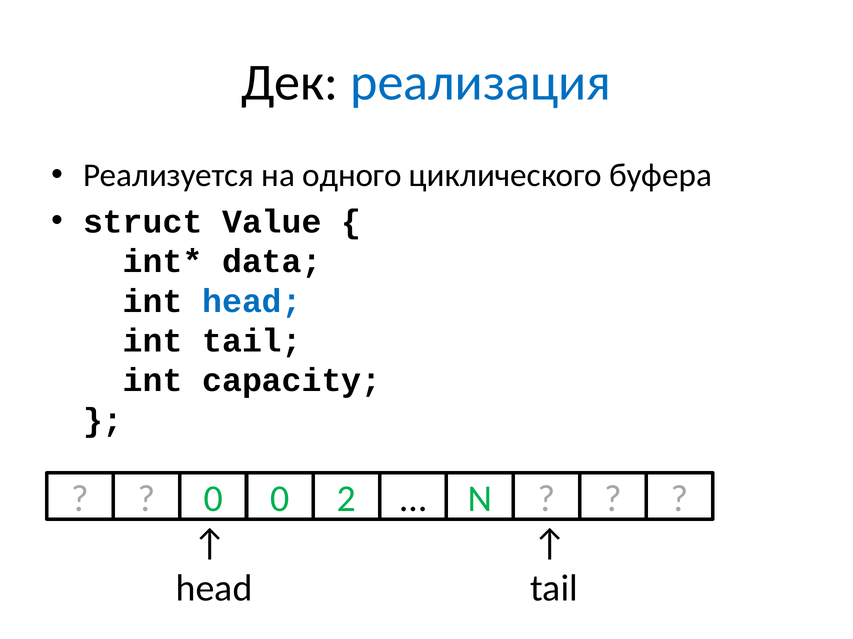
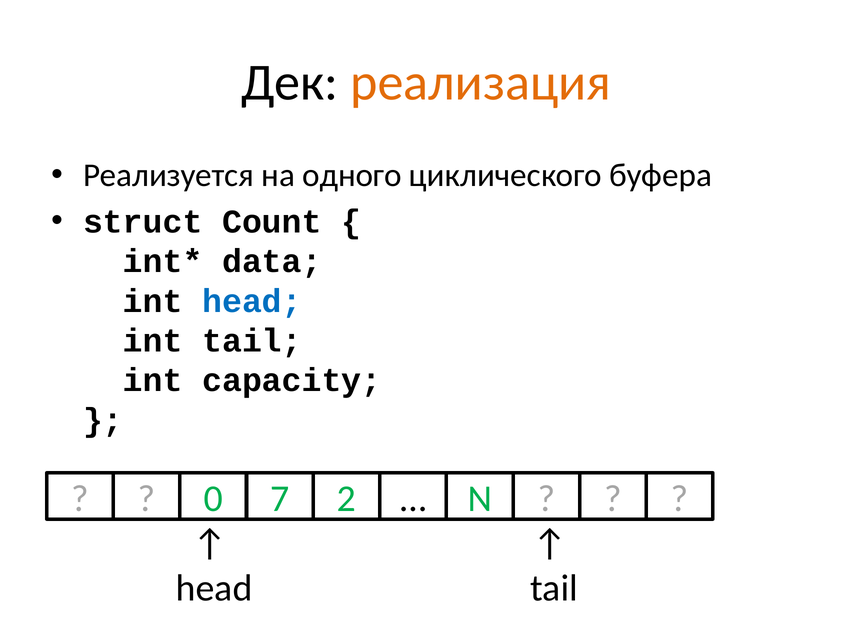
реализация colour: blue -> orange (481, 83)
Value: Value -> Count (272, 222)
0 0: 0 -> 7 (280, 499)
